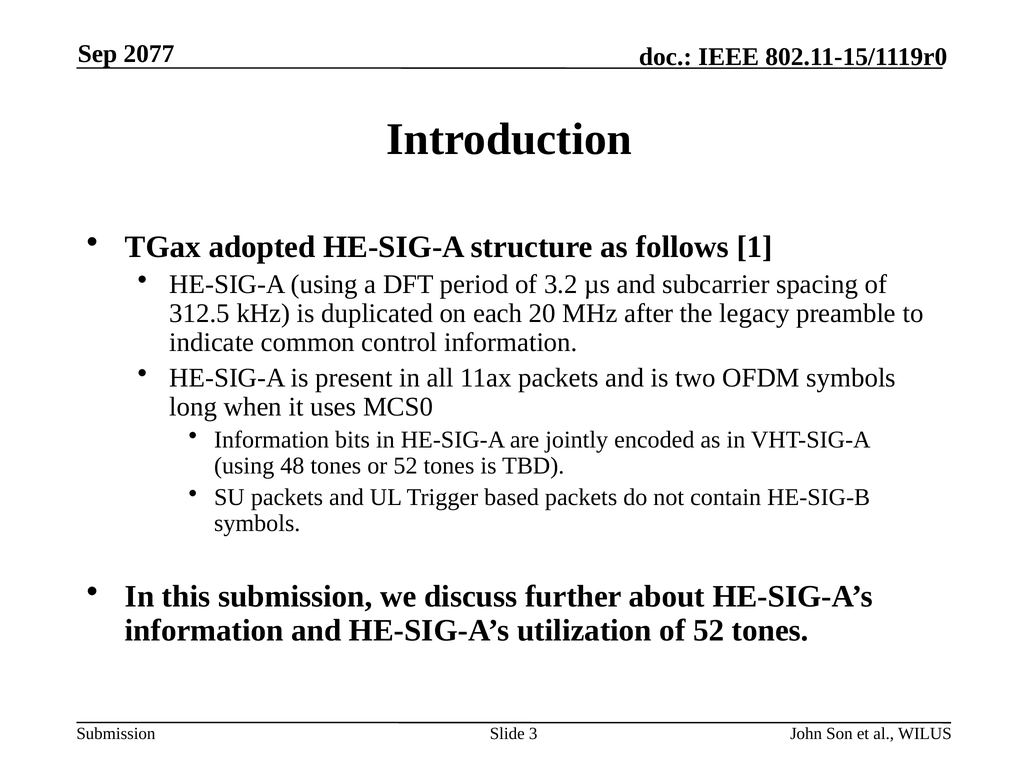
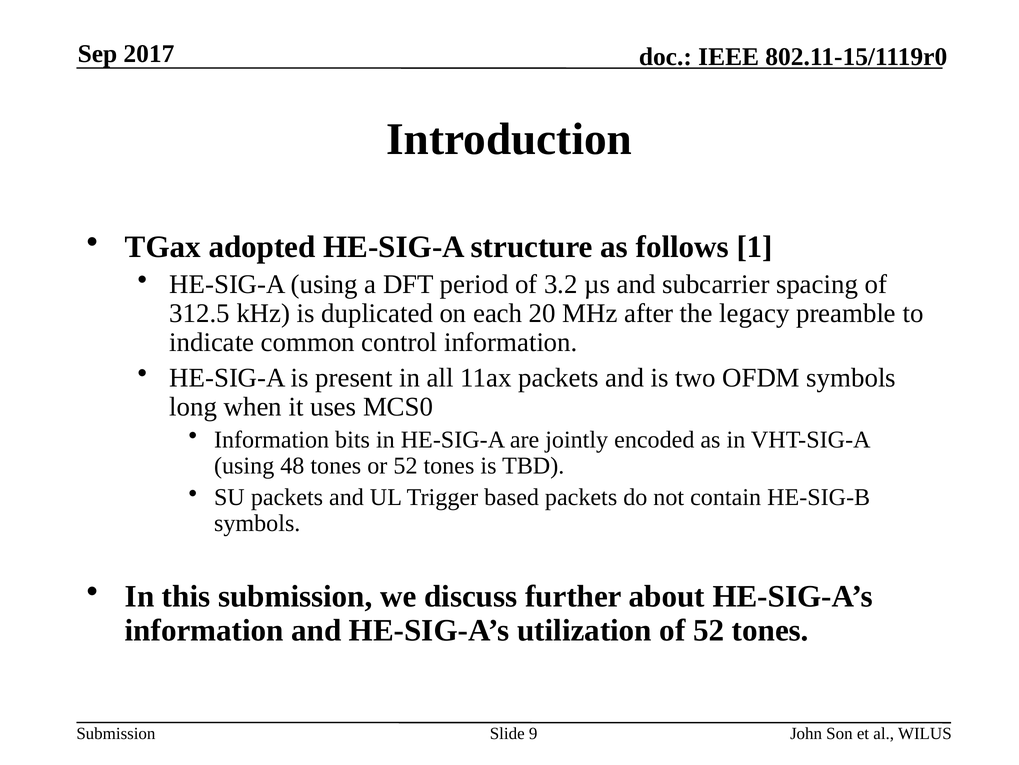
2077: 2077 -> 2017 (149, 54)
3: 3 -> 9 (533, 733)
